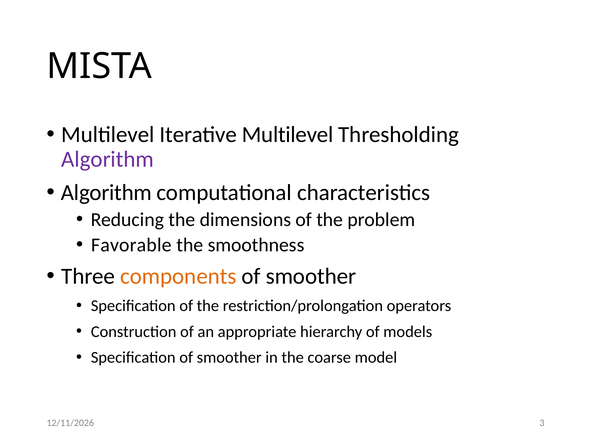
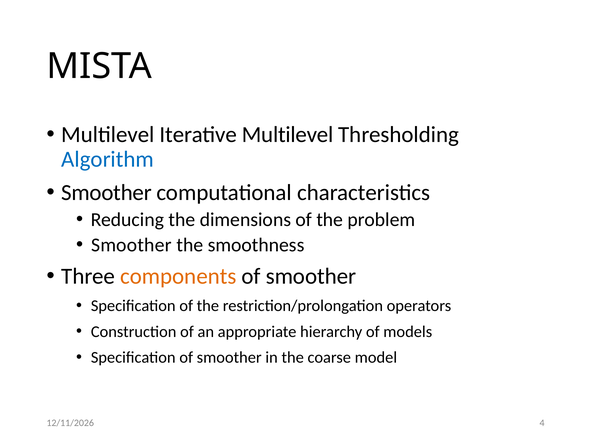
Algorithm colour: purple -> blue (108, 159)
Algorithm: Algorithm -> Smoother (106, 193)
Favorable: Favorable -> Smoother (131, 245)
3: 3 -> 4 (542, 423)
